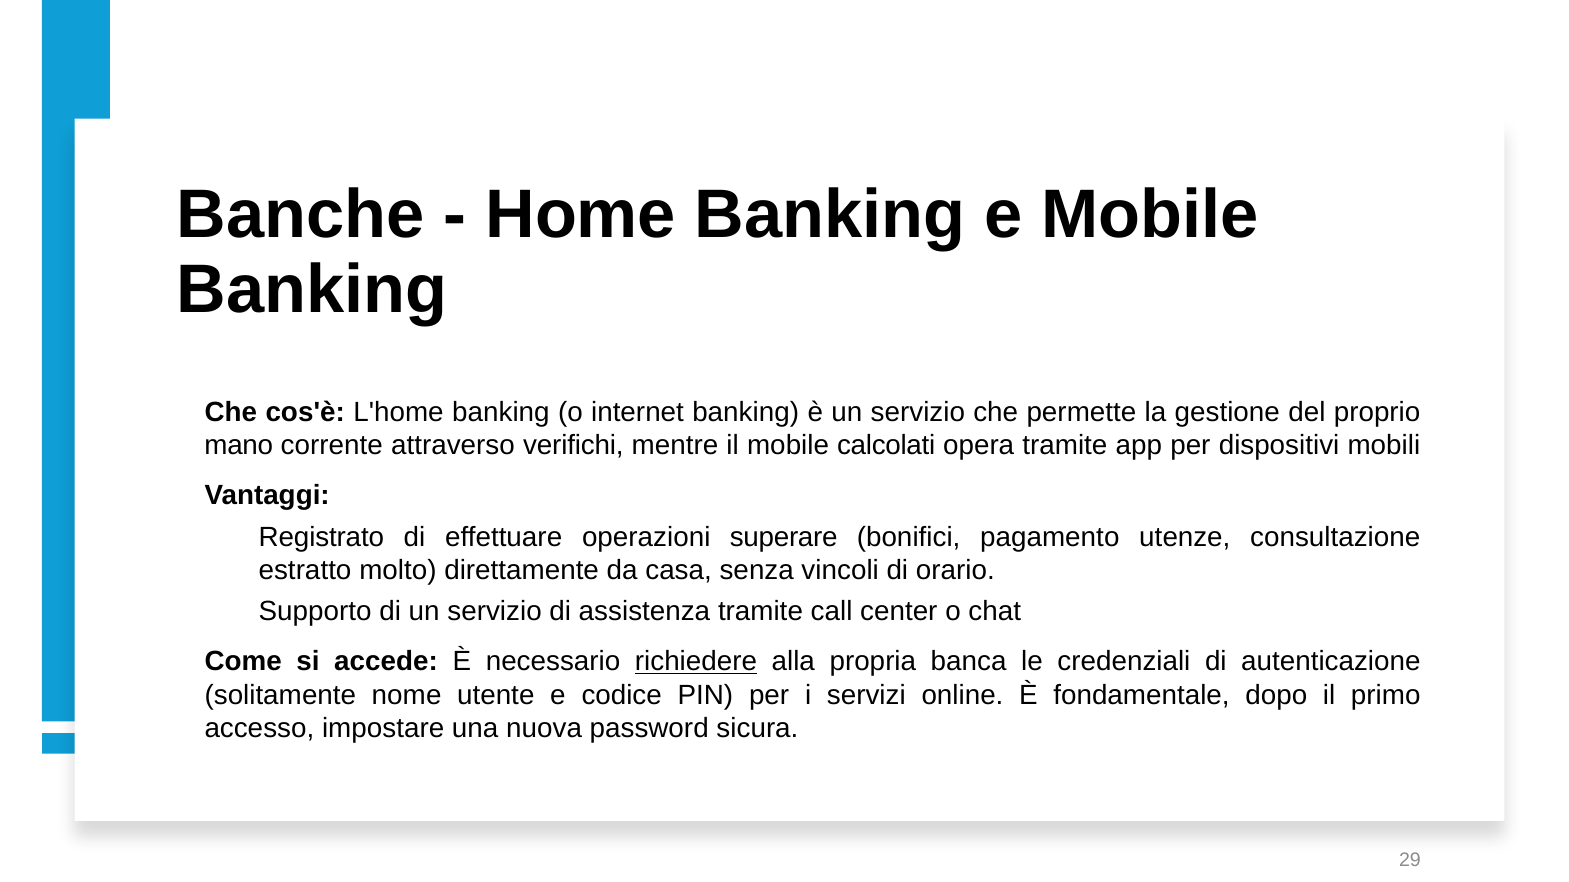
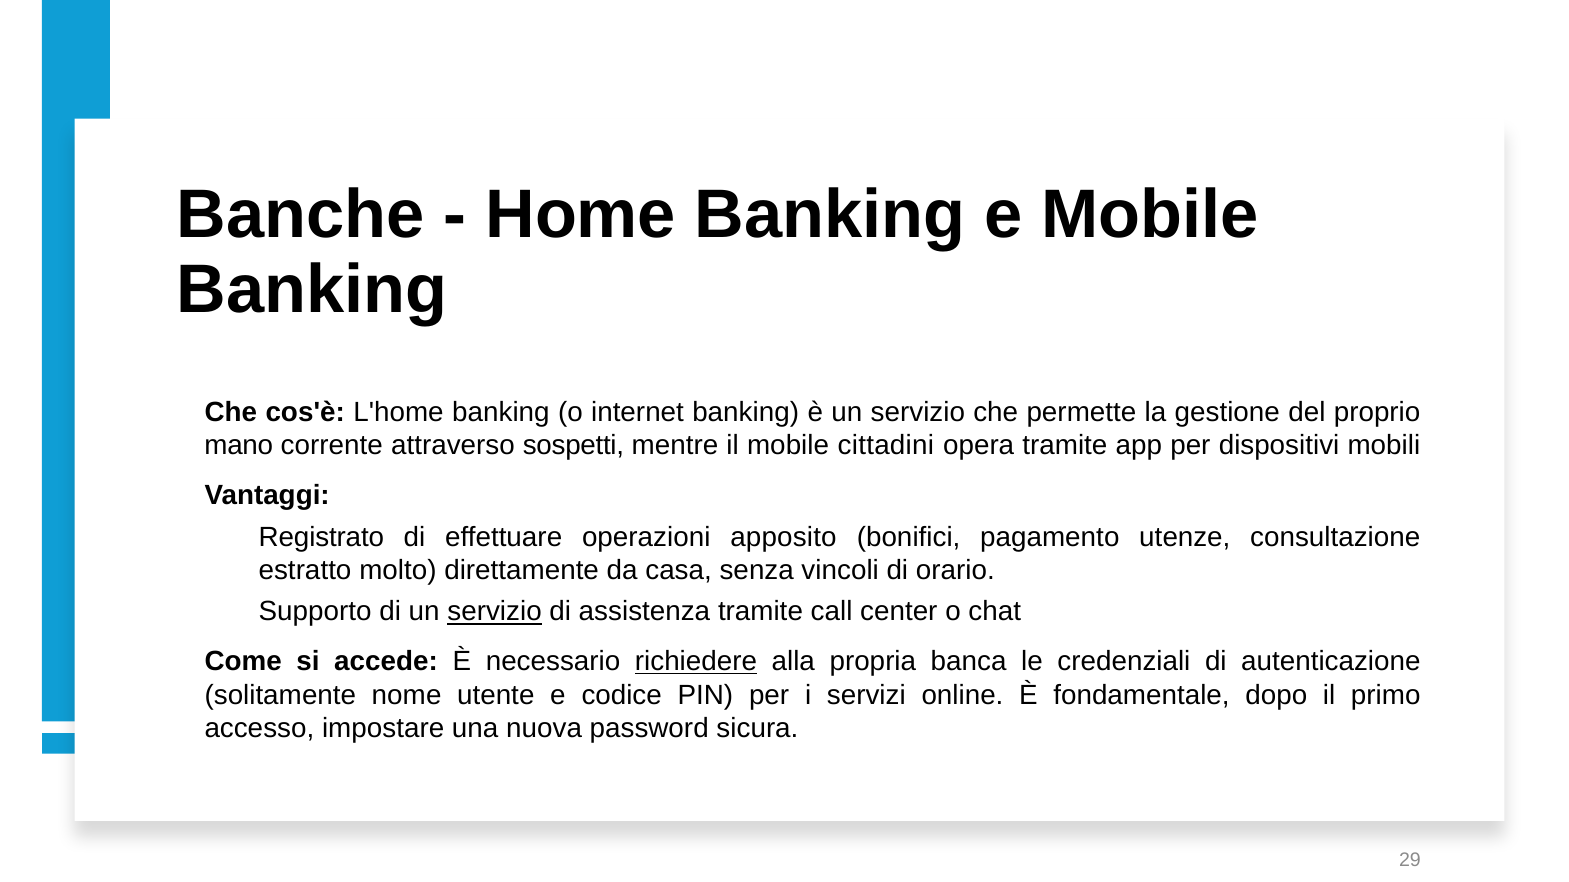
verifichi: verifichi -> sospetti (573, 446)
calcolati: calcolati -> cittadini (886, 446)
superare: superare -> apposito (783, 537)
servizio underline: none -> present (495, 612)
